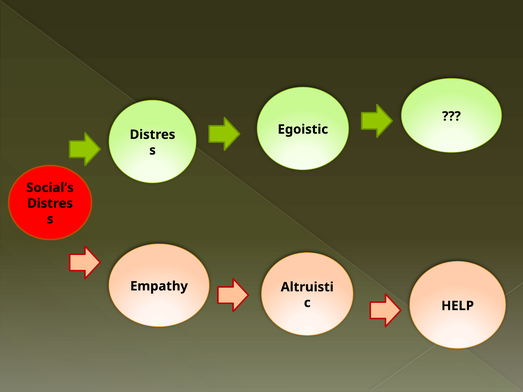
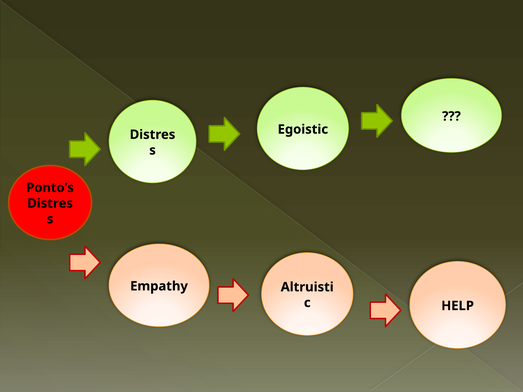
Social’s: Social’s -> Ponto’s (50, 188)
